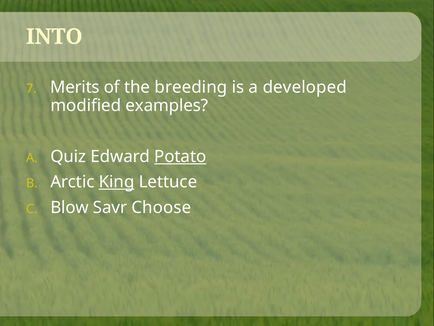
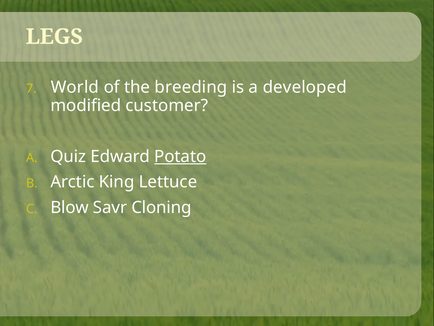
INTO: INTO -> LEGS (54, 37)
Merits: Merits -> World (75, 87)
examples: examples -> customer (167, 105)
King underline: present -> none (117, 182)
Choose: Choose -> Cloning (161, 207)
